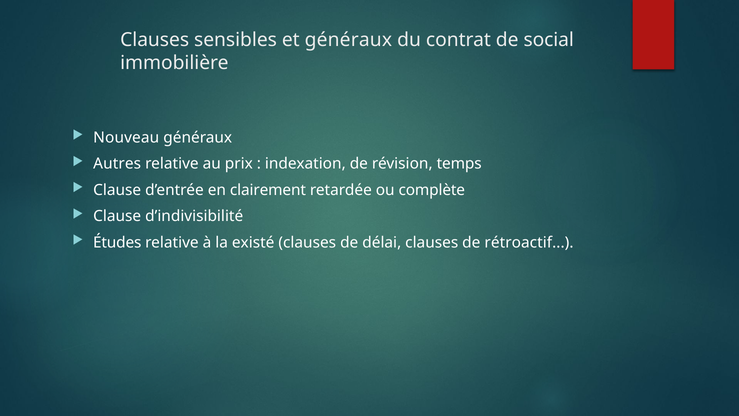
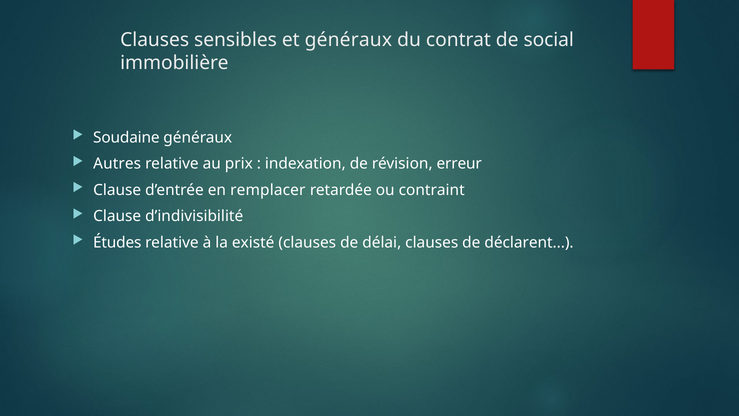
Nouveau: Nouveau -> Soudaine (126, 138)
temps: temps -> erreur (459, 164)
clairement: clairement -> remplacer (268, 190)
complète: complète -> contraint (432, 190)
rétroactif: rétroactif -> déclarent (529, 242)
